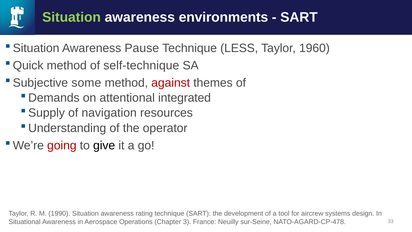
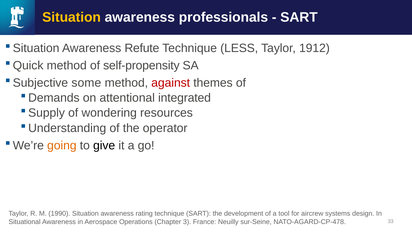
Situation colour: light green -> yellow (72, 17)
environments: environments -> professionals (223, 17)
Pause: Pause -> Refute (142, 48)
1960: 1960 -> 1912 (314, 48)
self-technique: self-technique -> self-propensity (141, 65)
navigation: navigation -> wondering (109, 113)
going colour: red -> orange (62, 145)
